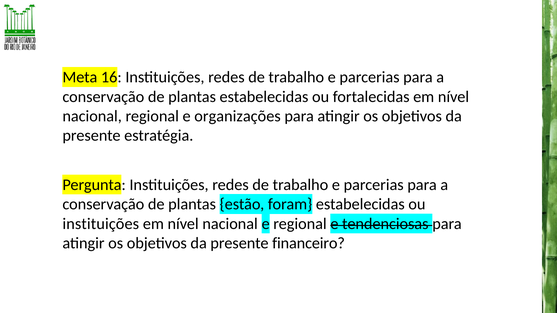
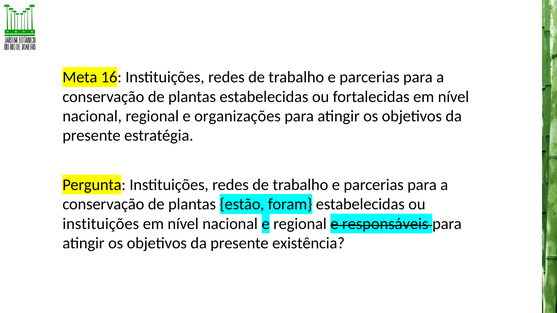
tendenciosas: tendenciosas -> responsáveis (385, 224)
financeiro: financeiro -> existência (309, 243)
